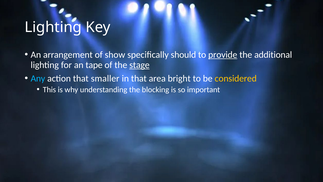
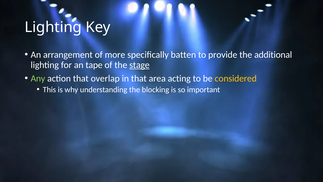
show: show -> more (115, 55)
should: should -> batten (183, 55)
provide underline: present -> none (223, 55)
Any colour: light blue -> light green (38, 78)
smaller: smaller -> overlap (105, 78)
bright: bright -> acting (179, 78)
